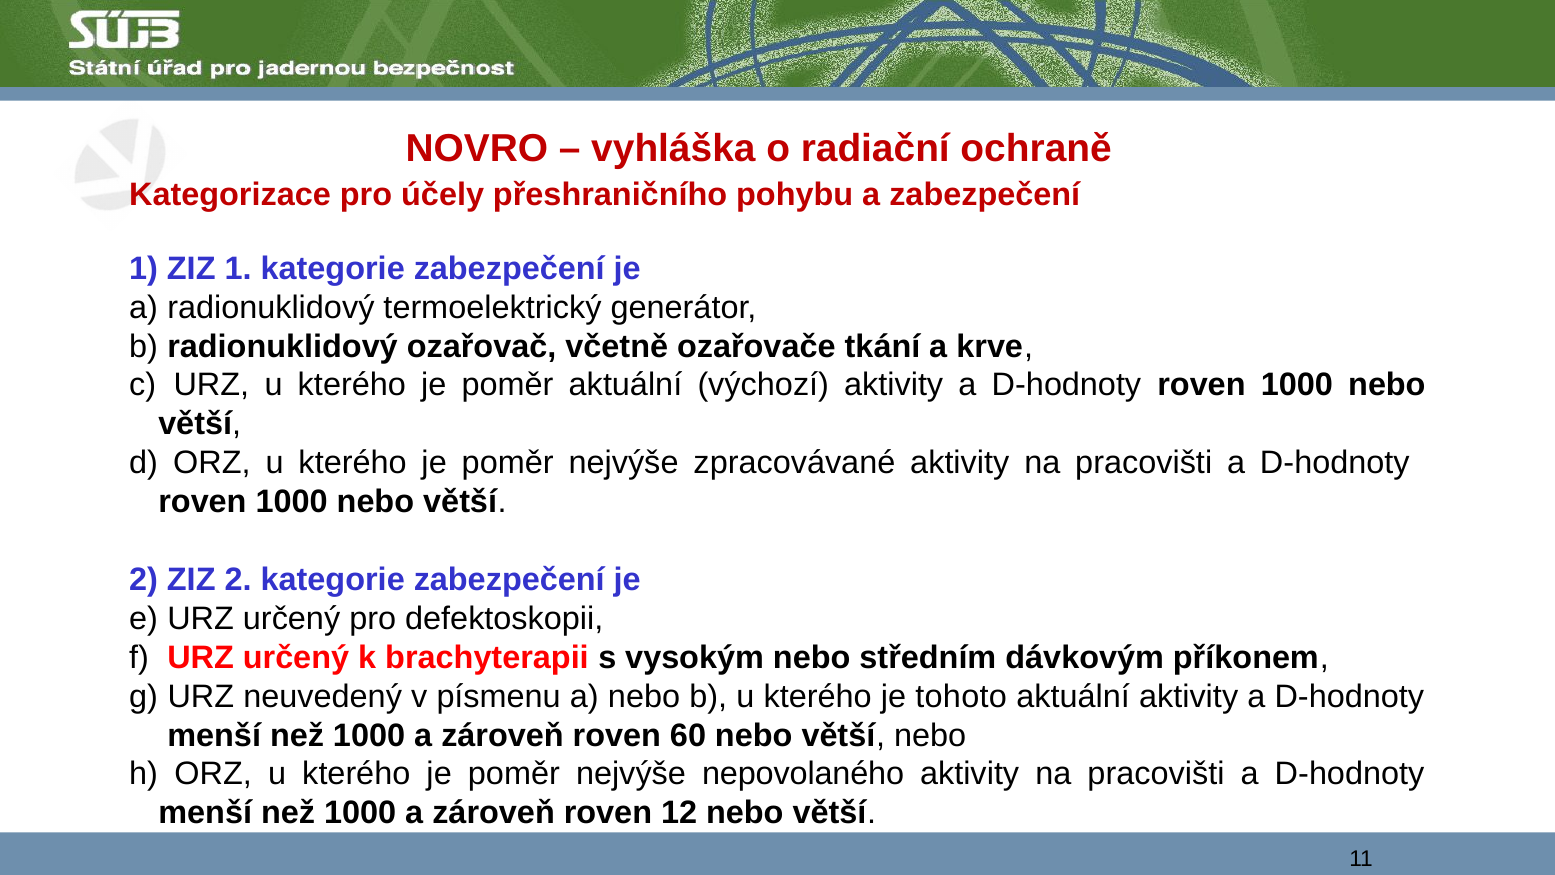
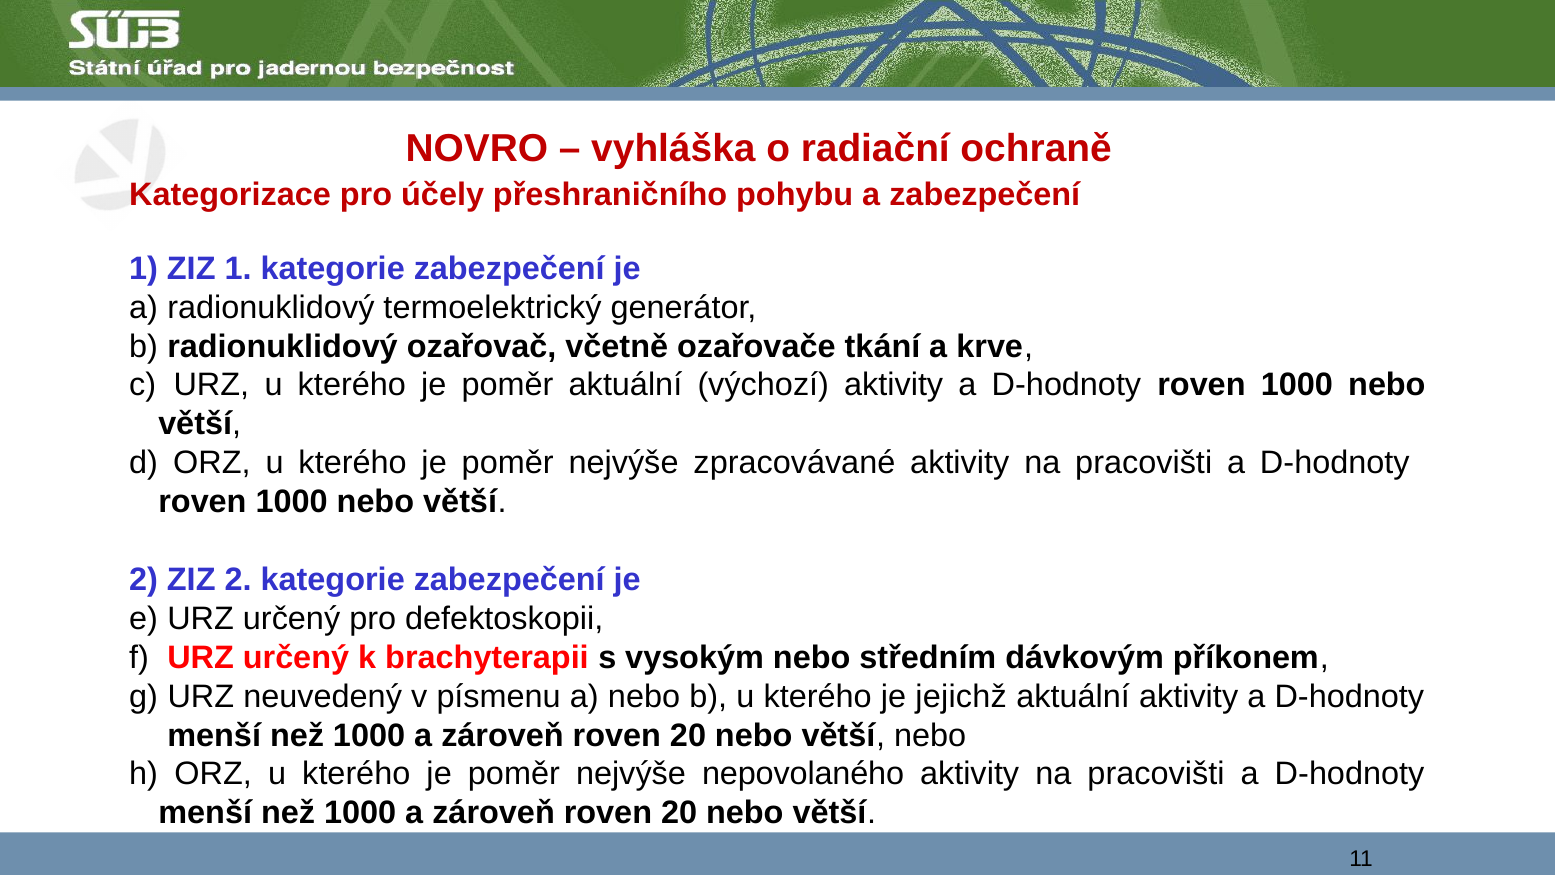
tohoto: tohoto -> jejichž (961, 696)
60: 60 -> 20 (688, 735)
12: 12 -> 20 (679, 813)
